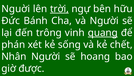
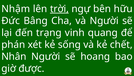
Nguời: Nguời -> Nhậm (16, 9)
Bánh: Bánh -> Bâng (36, 21)
trông: trông -> trạng (49, 32)
quang underline: present -> none (103, 32)
